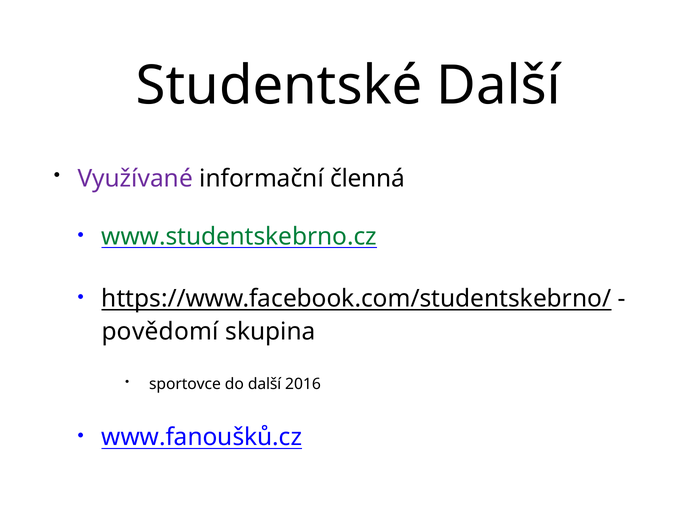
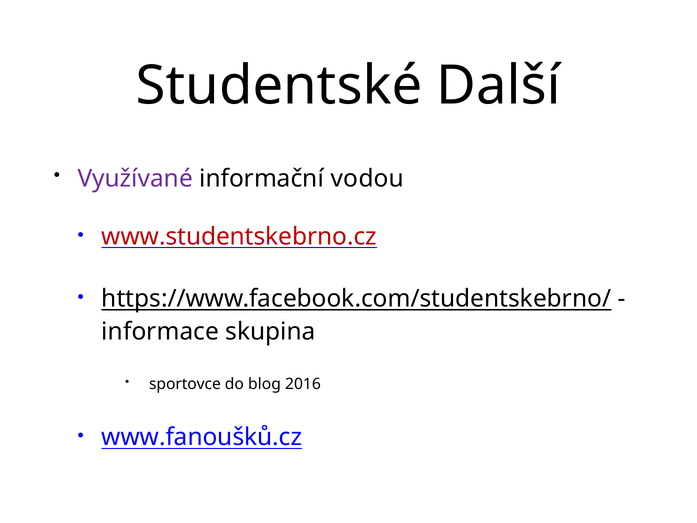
členná: členná -> vodou (367, 178)
www.studentskebrno.cz colour: green -> red (239, 236)
povědomí: povědomí -> informace (160, 332)
do další: další -> blog (264, 384)
